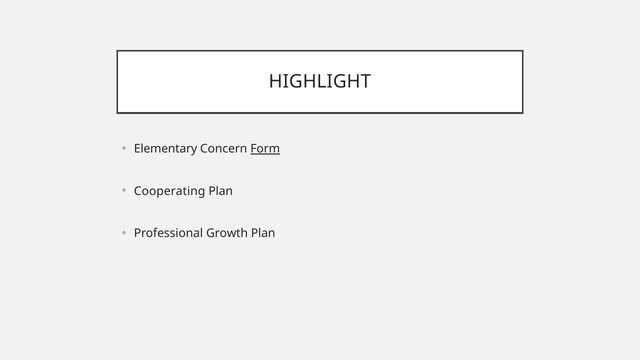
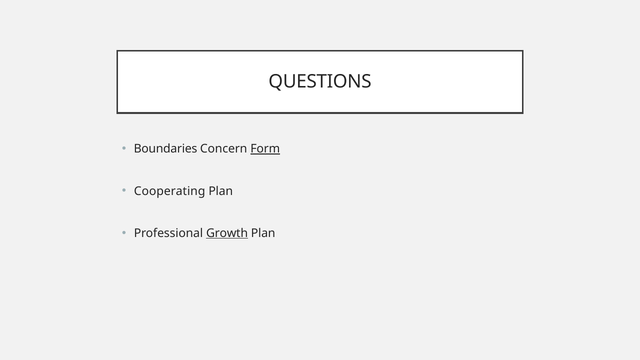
HIGHLIGHT: HIGHLIGHT -> QUESTIONS (320, 82)
Elementary: Elementary -> Boundaries (166, 149)
Growth underline: none -> present (227, 233)
